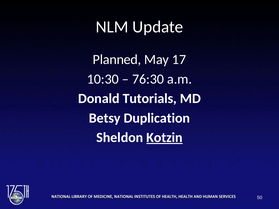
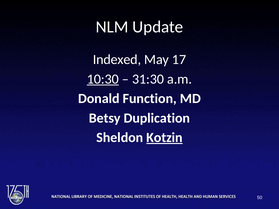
Planned: Planned -> Indexed (117, 60)
10:30 underline: none -> present (103, 79)
76:30: 76:30 -> 31:30 (148, 79)
Tutorials: Tutorials -> Function (150, 99)
